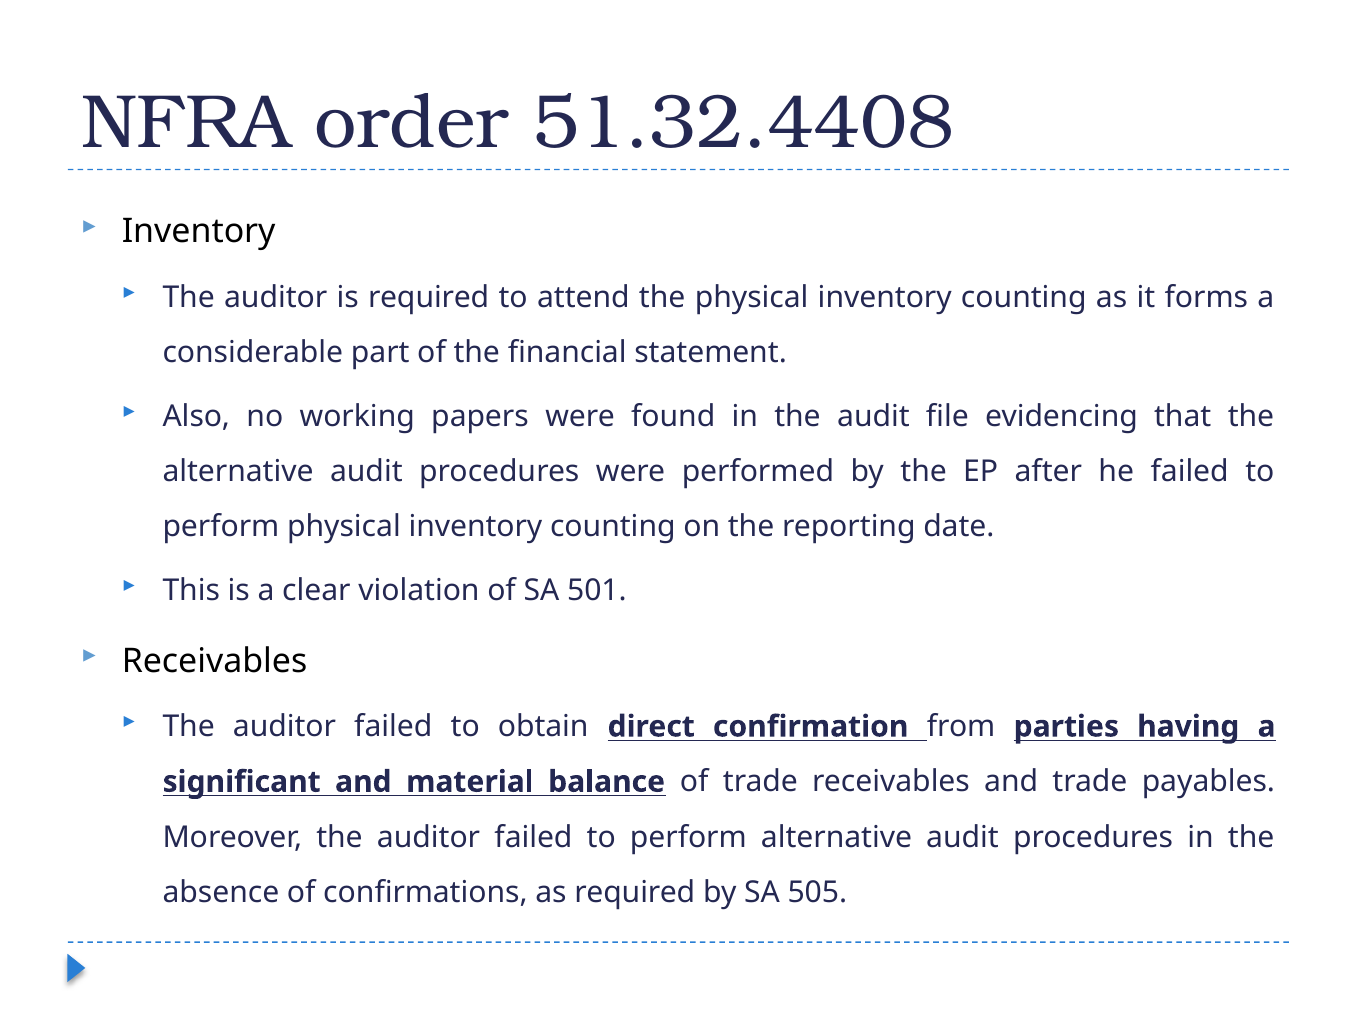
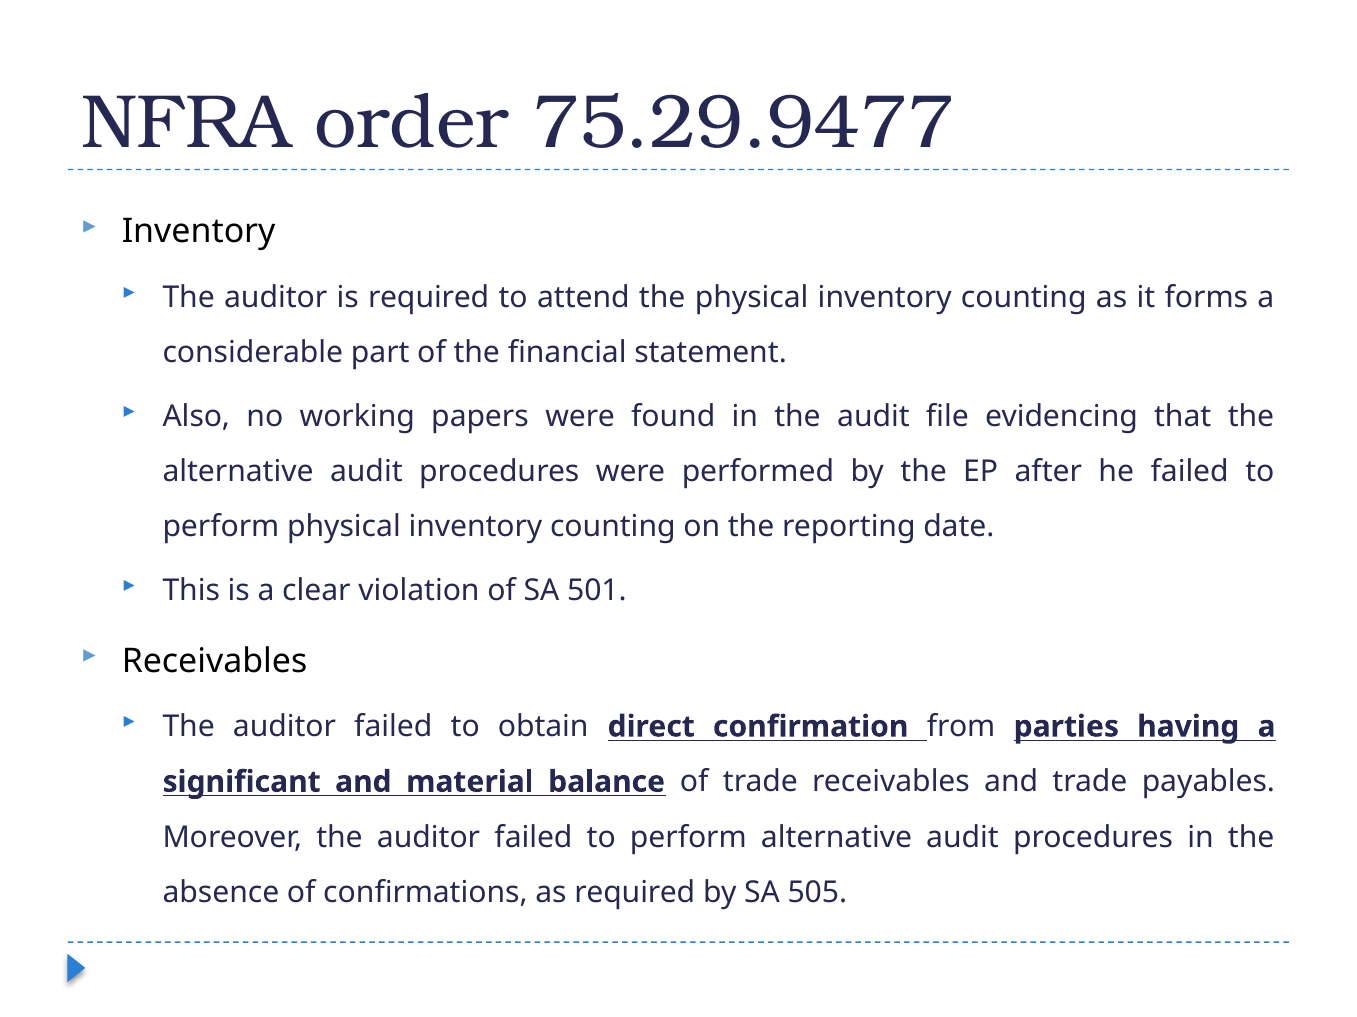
51.32.4408: 51.32.4408 -> 75.29.9477 (743, 123)
